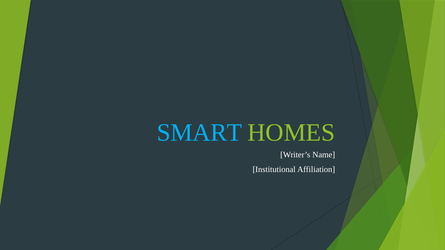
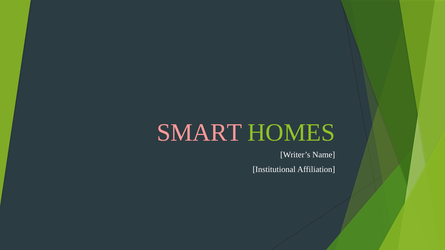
SMART colour: light blue -> pink (199, 133)
